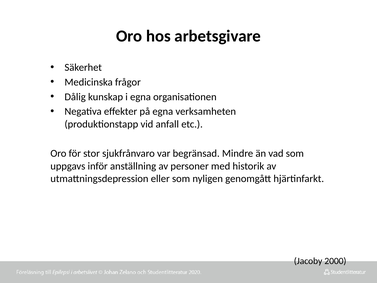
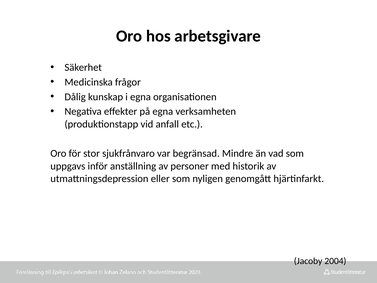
2000: 2000 -> 2004 (335, 261)
